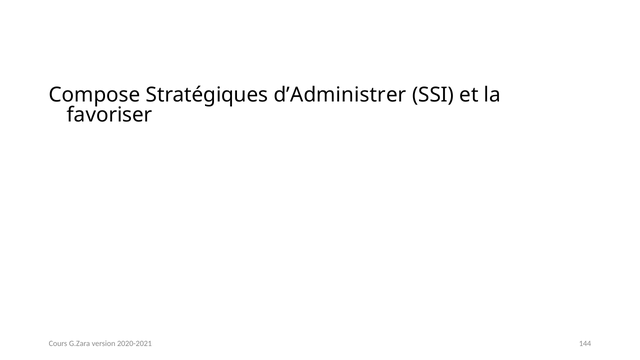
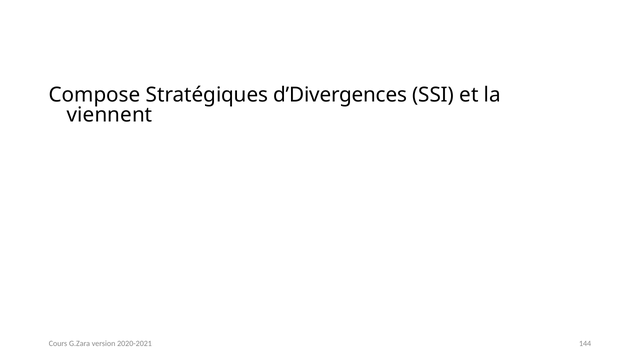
d’Administrer: d’Administrer -> d’Divergences (340, 95)
favoriser: favoriser -> viennent (110, 115)
